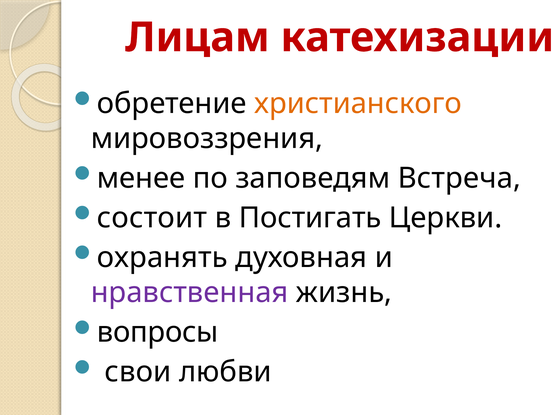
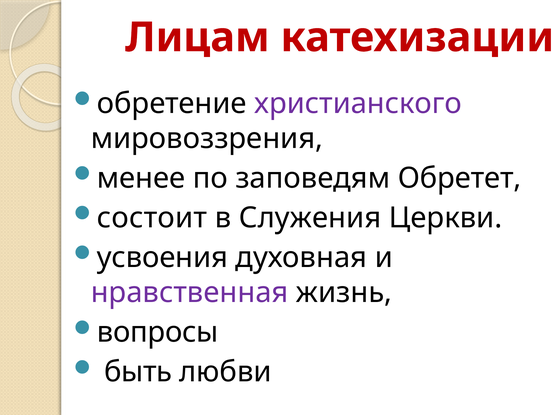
христианского colour: orange -> purple (358, 103)
Встреча: Встреча -> Обретет (460, 178)
Постигать: Постигать -> Служения (310, 218)
охранять: охранять -> усвоения (162, 257)
свои: свои -> быть (138, 372)
